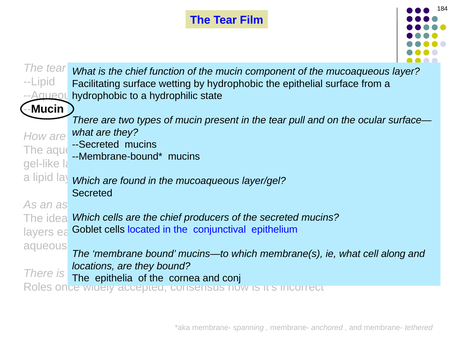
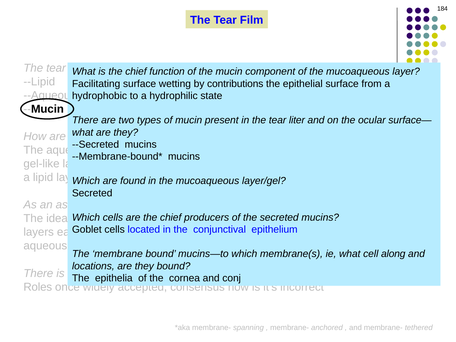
by hydrophobic: hydrophobic -> contributions (235, 84)
pull: pull -> liter (297, 120)
